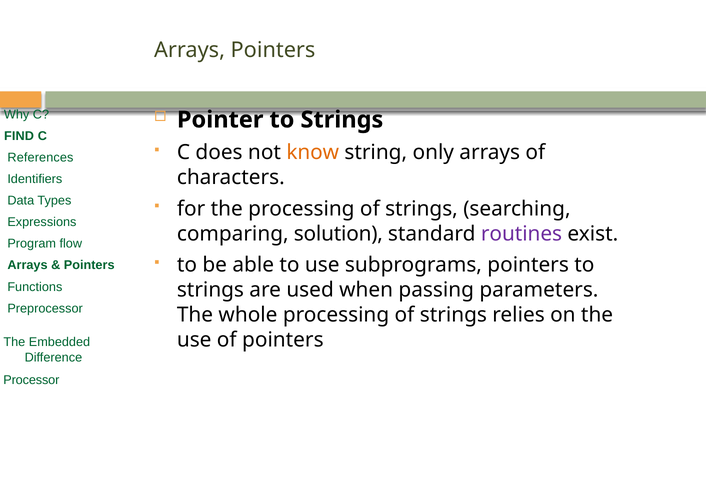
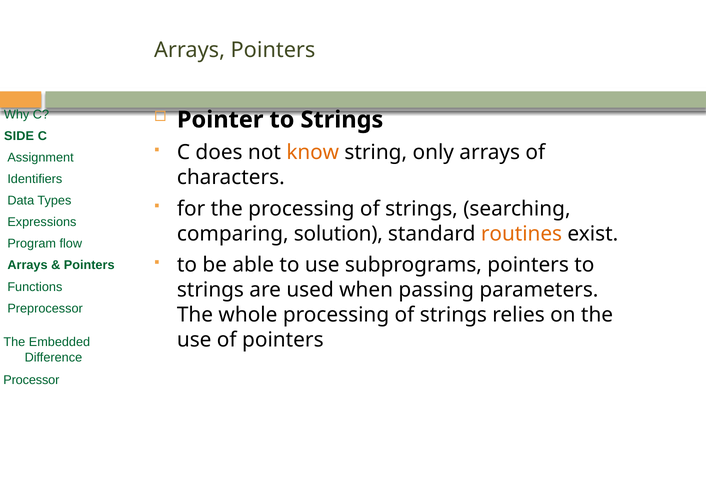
FIND: FIND -> SIDE (19, 136)
References: References -> Assignment (41, 157)
routines colour: purple -> orange (522, 234)
